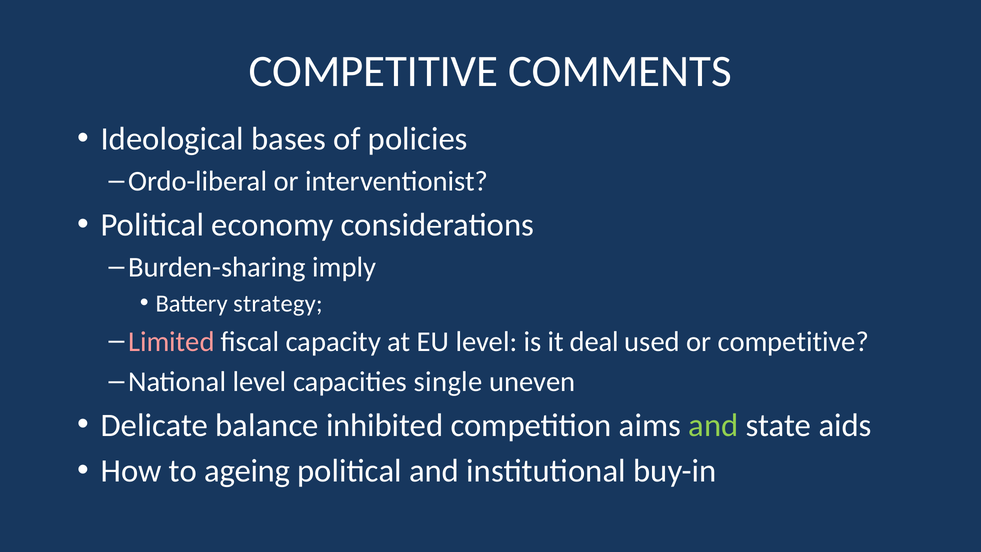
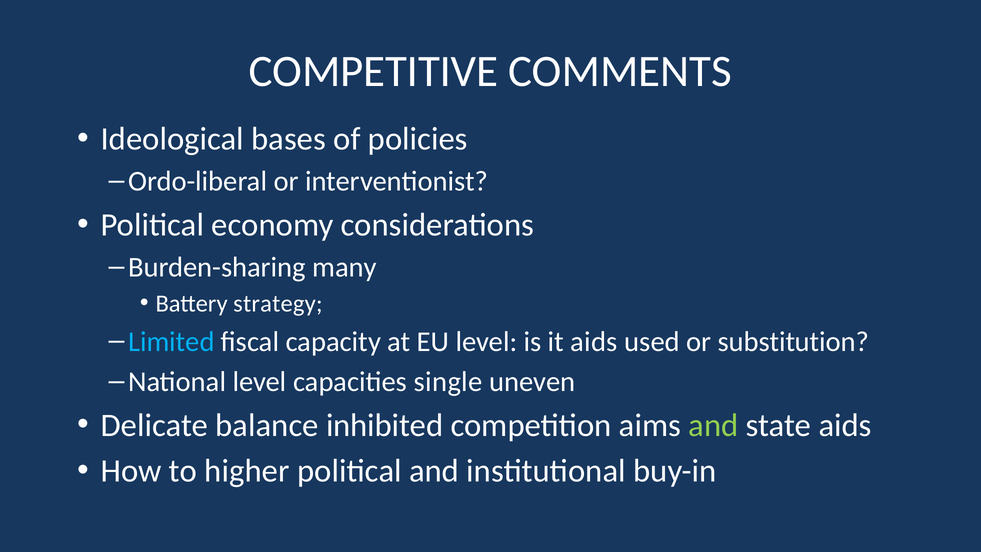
imply: imply -> many (344, 267)
Limited colour: pink -> light blue (171, 341)
it deal: deal -> aids (594, 341)
or competitive: competitive -> substitution (793, 341)
ageing: ageing -> higher (247, 471)
